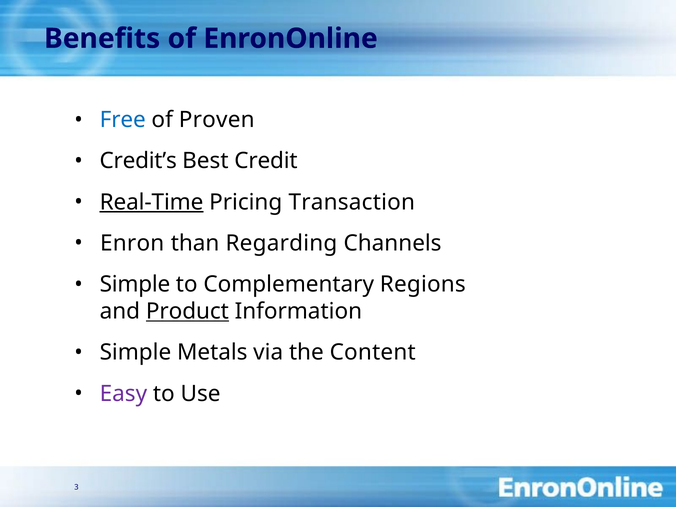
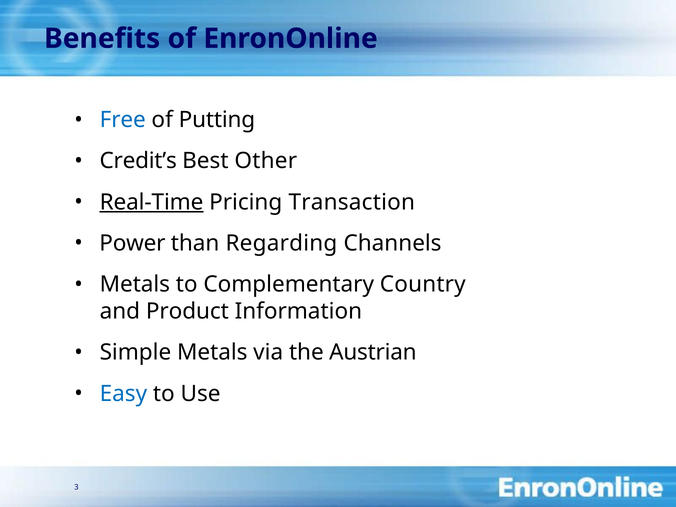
Proven: Proven -> Putting (217, 120)
Credit: Credit -> Other (266, 161)
Enron: Enron -> Power (132, 243)
Simple: Simple -> Metals (135, 284)
Regions: Regions -> Country (423, 284)
Product underline: present -> none (187, 311)
Content: Content -> Austrian (373, 352)
Easy colour: purple -> blue (123, 394)
